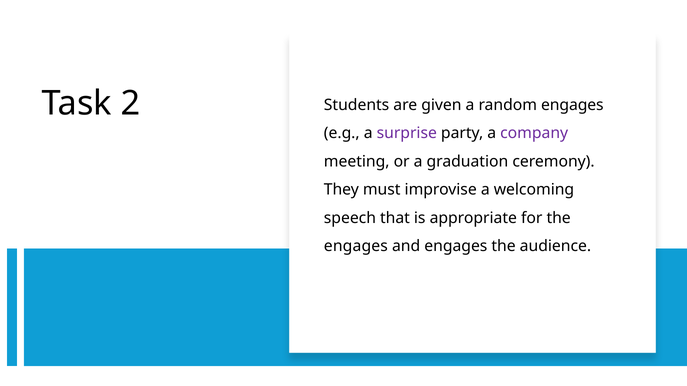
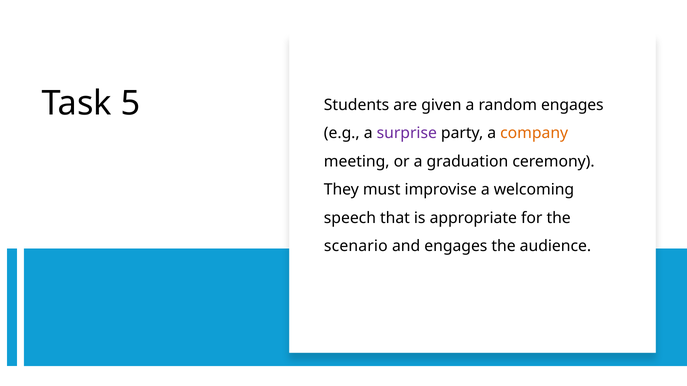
2: 2 -> 5 (131, 103)
company colour: purple -> orange (534, 133)
engages: engages -> scenario (356, 246)
